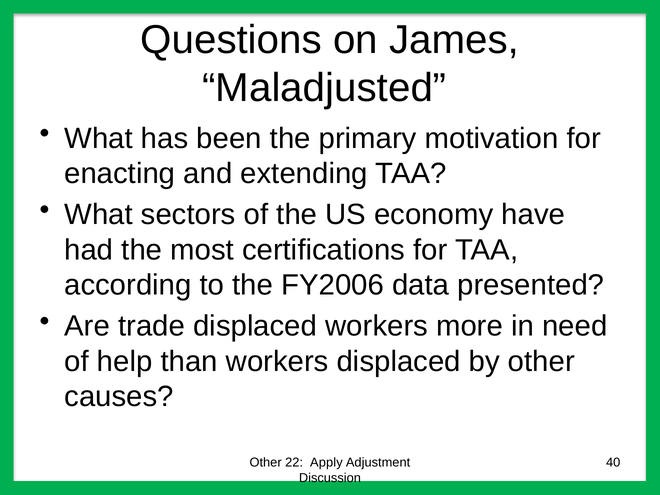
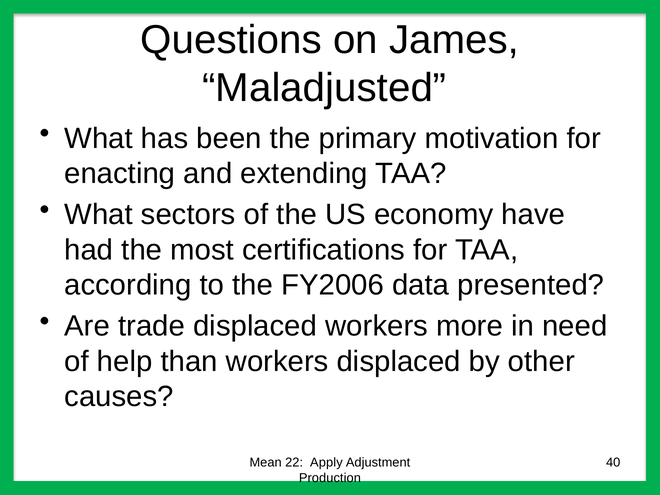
Other: Other -> Mean (266, 463)
Discussion: Discussion -> Production (330, 478)
